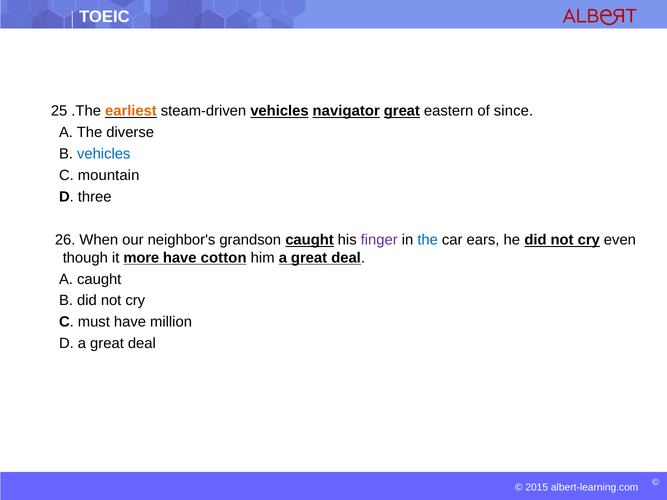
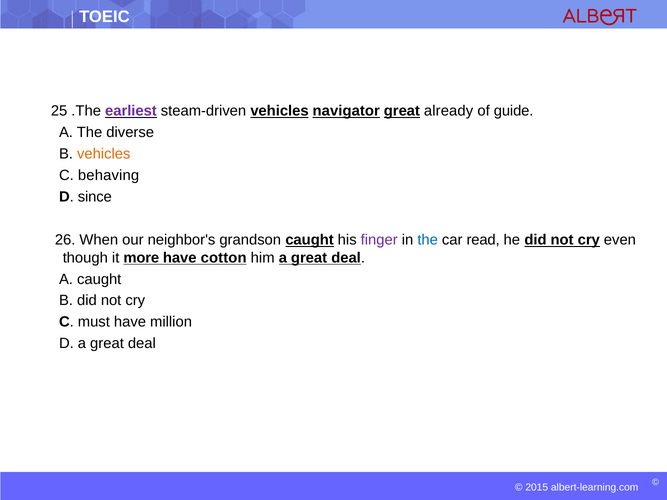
earliest colour: orange -> purple (131, 111)
eastern: eastern -> already (449, 111)
since: since -> guide (514, 111)
vehicles colour: blue -> orange (104, 154)
mountain: mountain -> behaving (109, 176)
three: three -> since (95, 197)
ears: ears -> read (483, 240)
